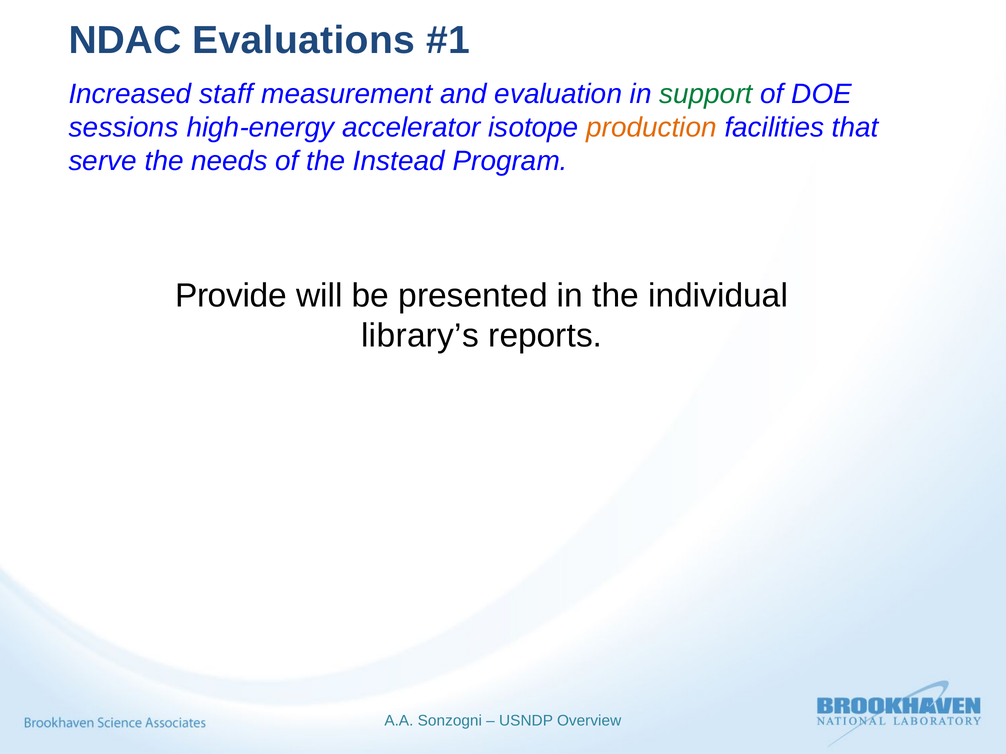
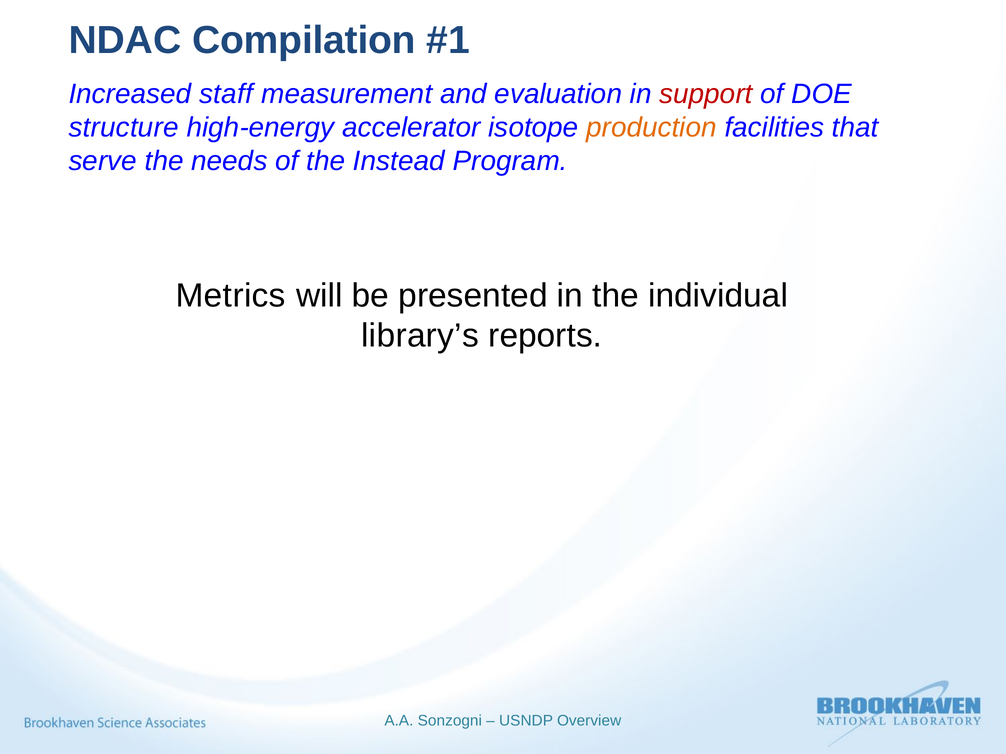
Evaluations: Evaluations -> Compilation (304, 41)
support colour: green -> red (706, 94)
sessions: sessions -> structure (124, 128)
Provide: Provide -> Metrics (231, 296)
